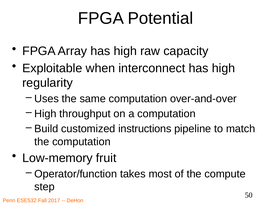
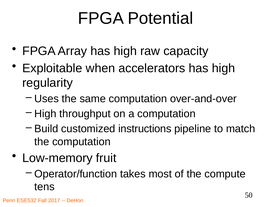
interconnect: interconnect -> accelerators (152, 68)
step: step -> tens (45, 187)
